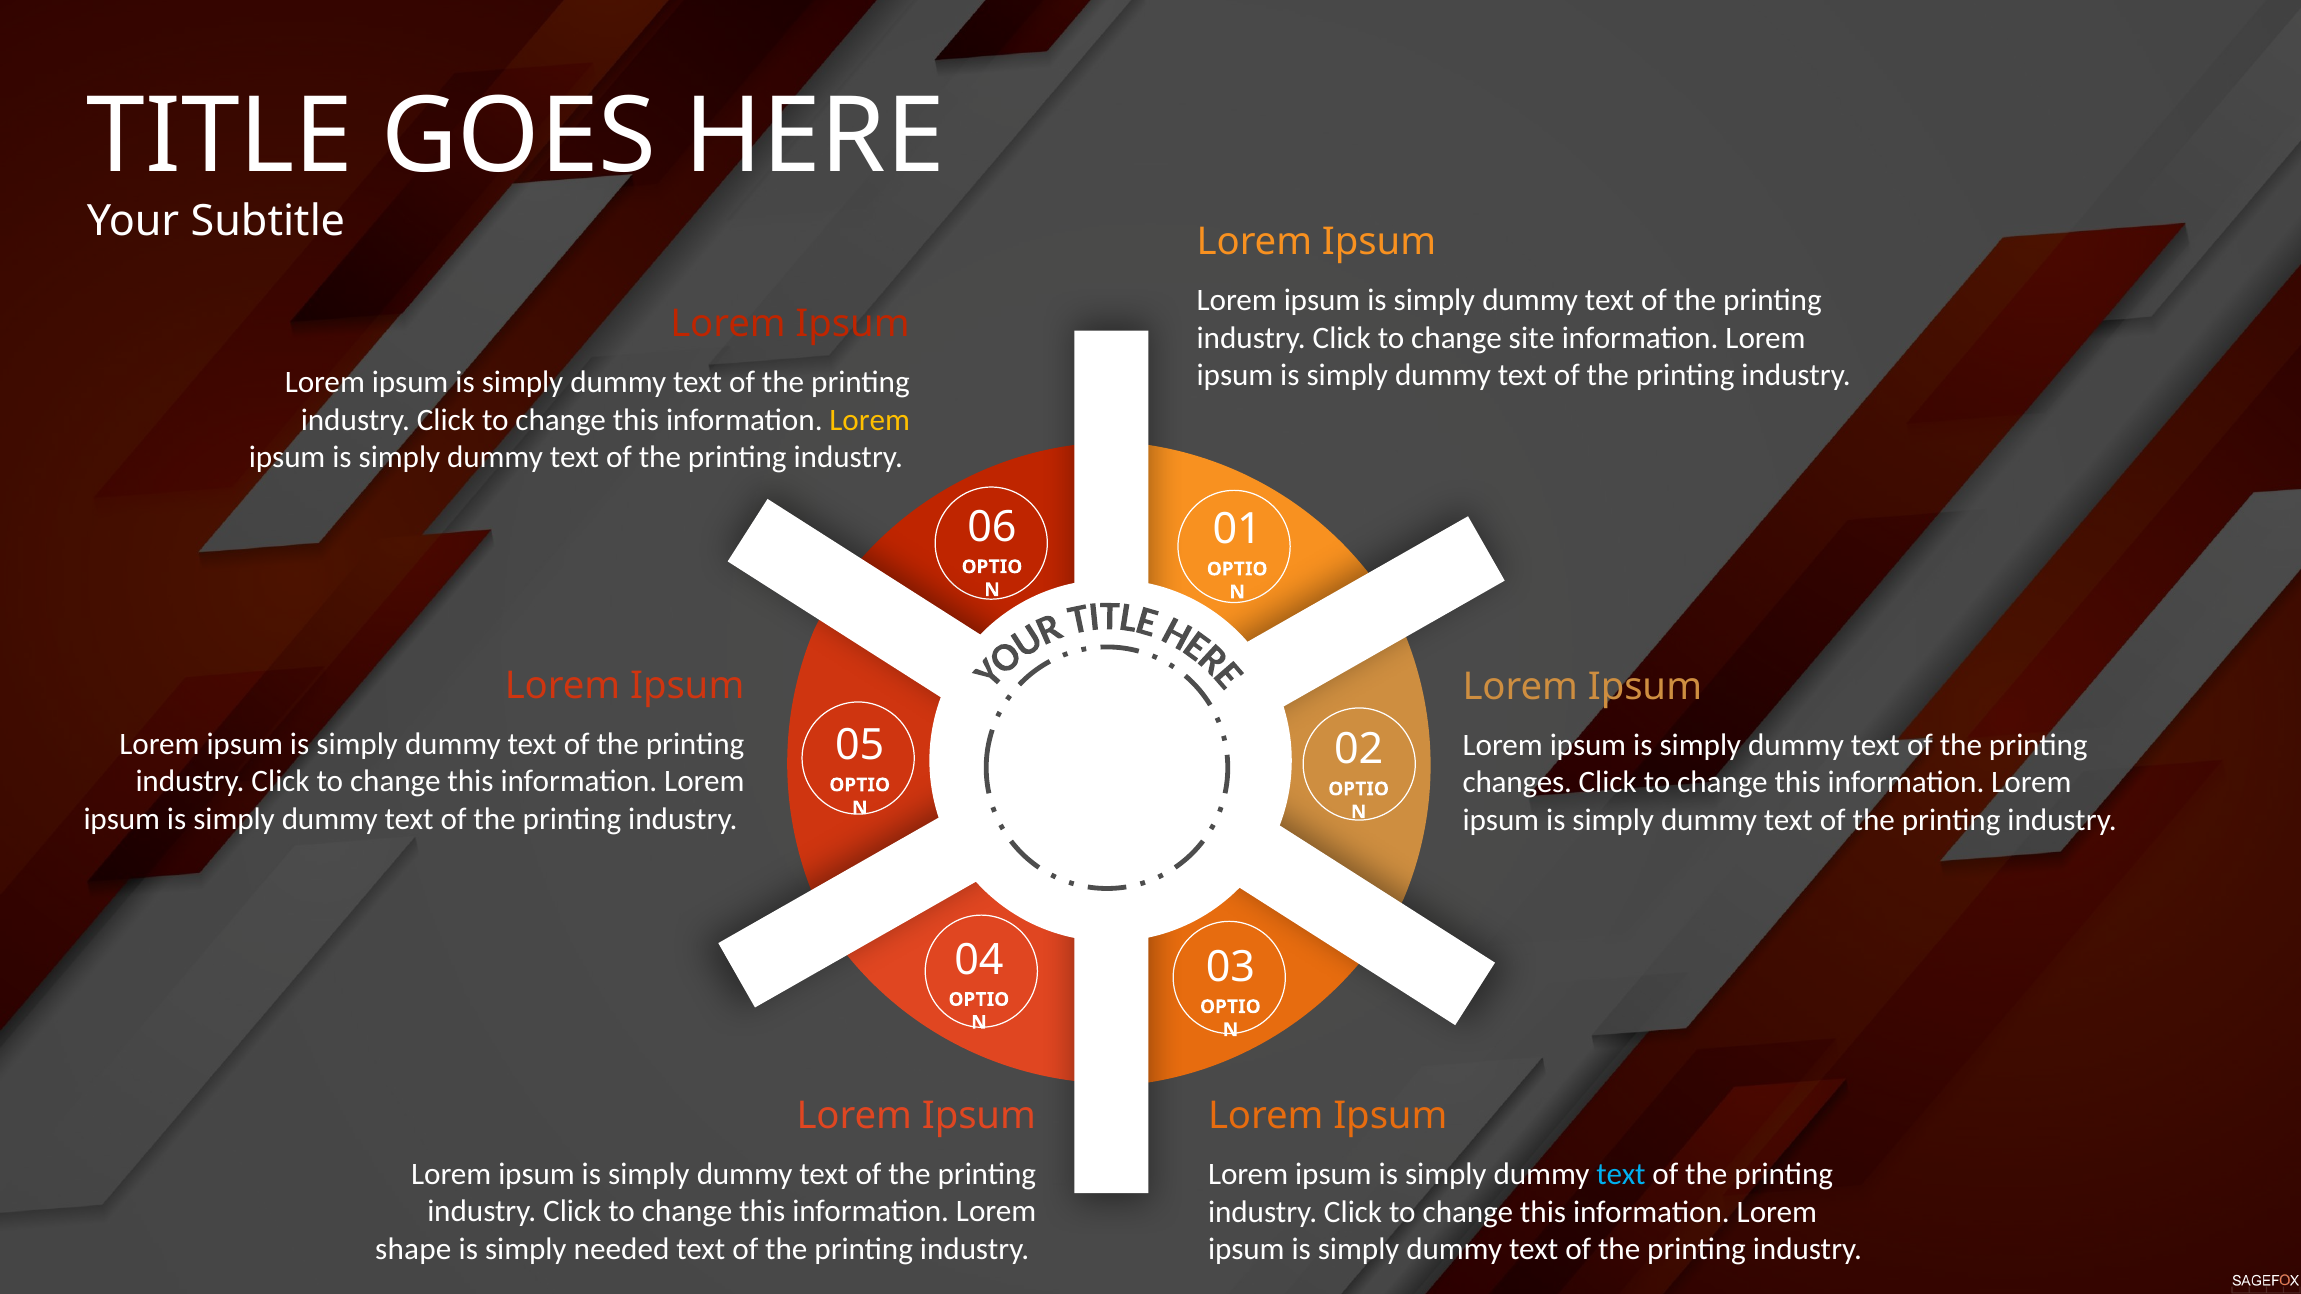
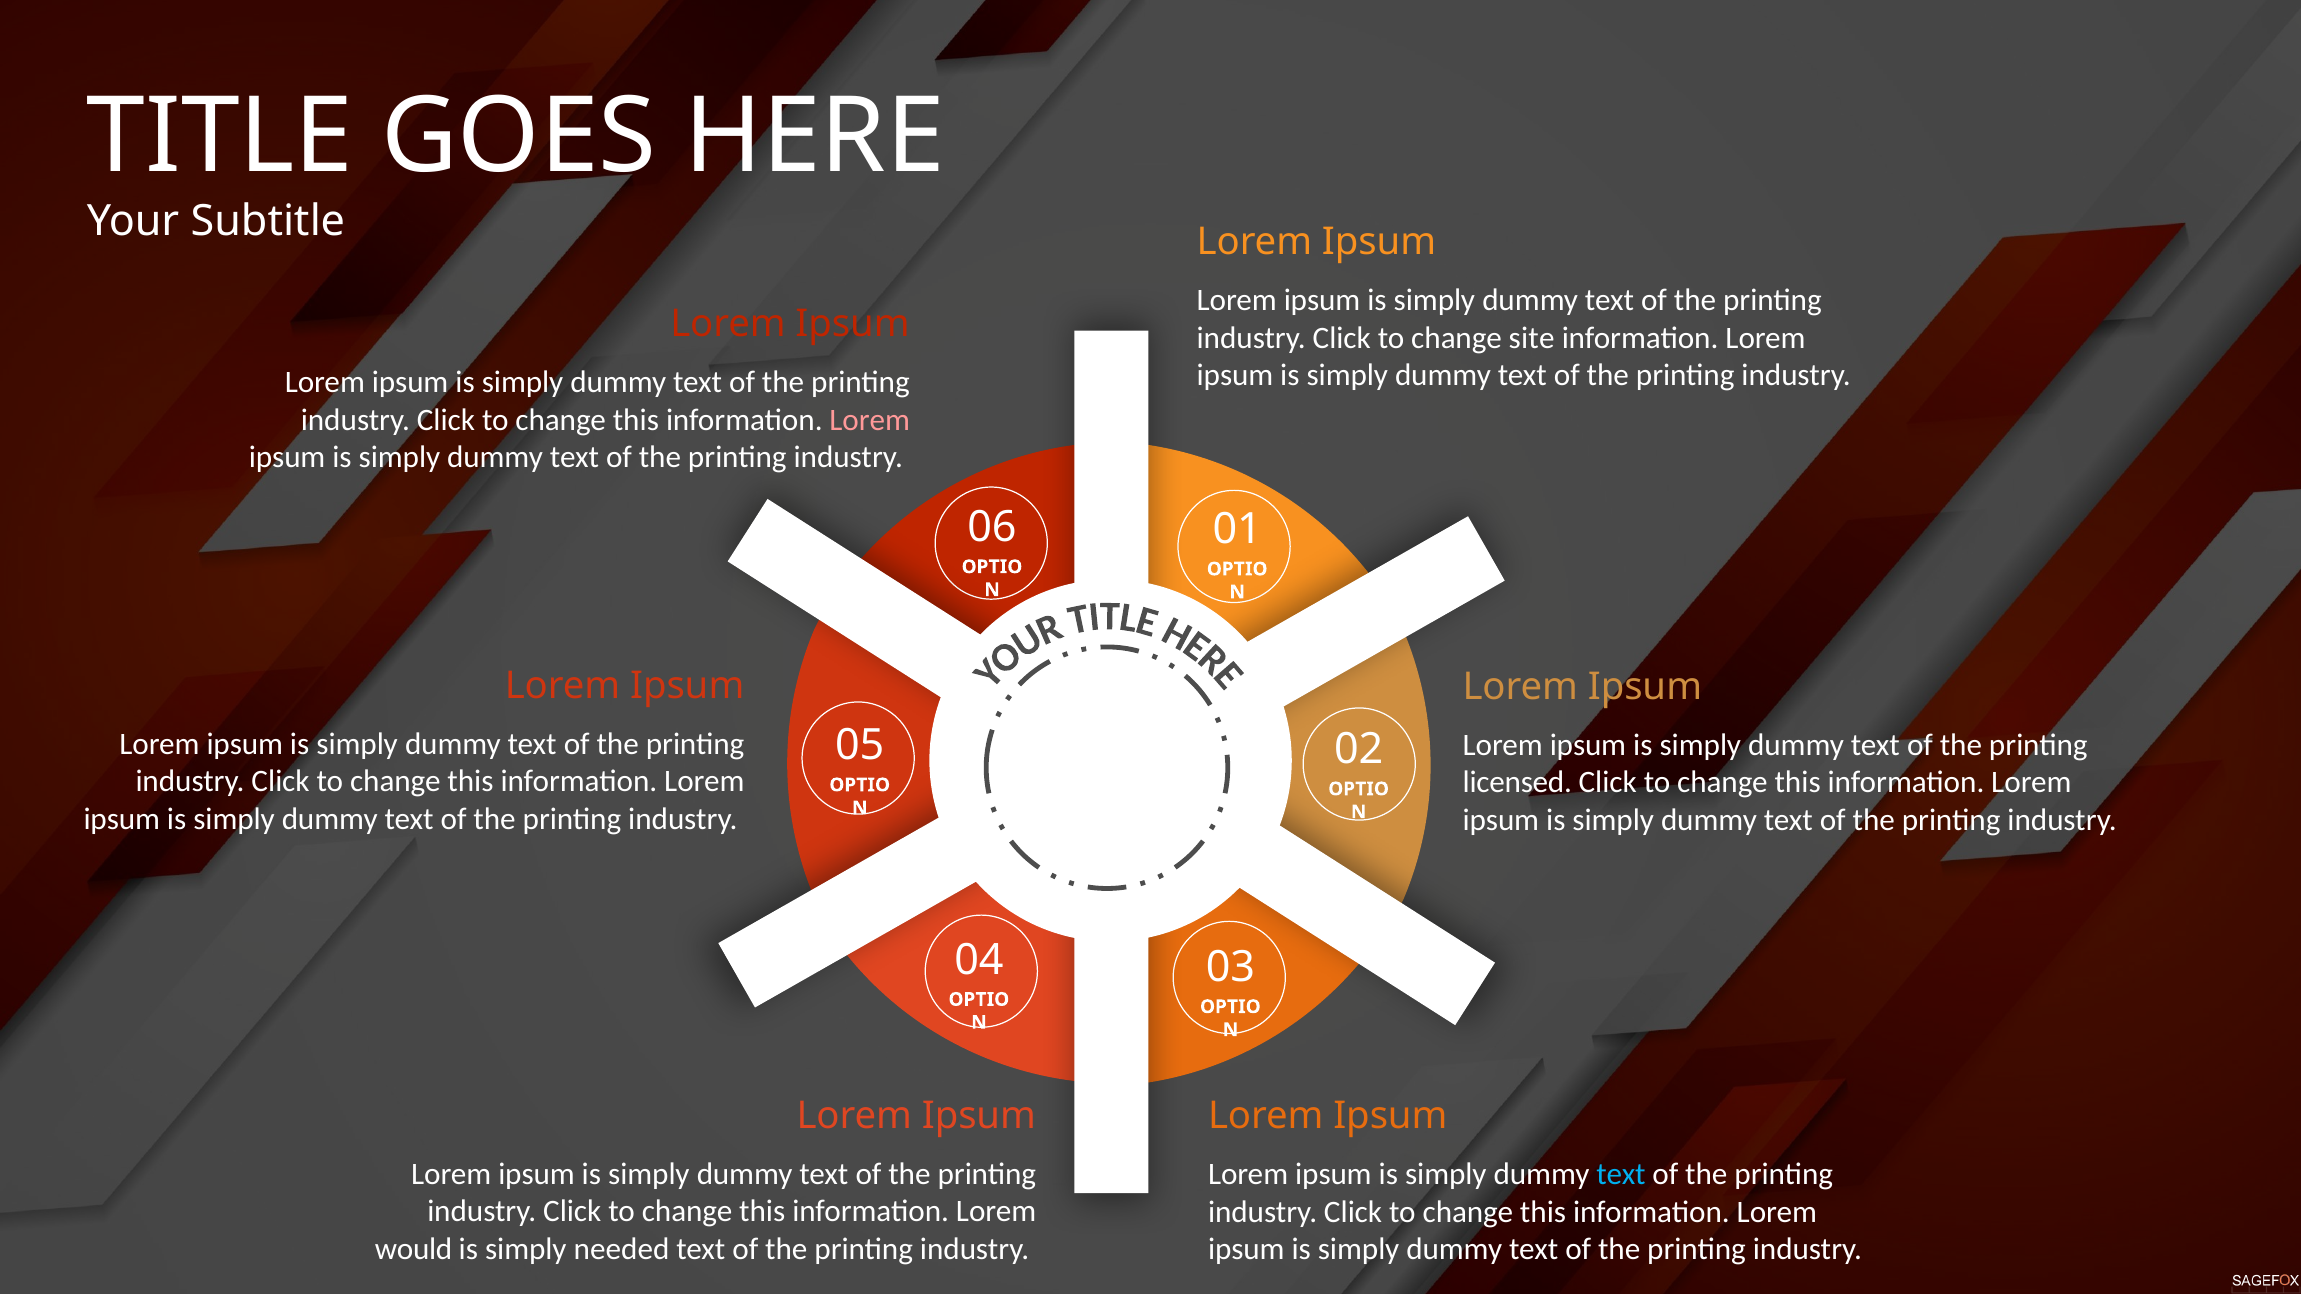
Lorem colour: yellow -> pink (870, 420)
changes: changes -> licensed (1517, 783)
shape: shape -> would (414, 1249)
